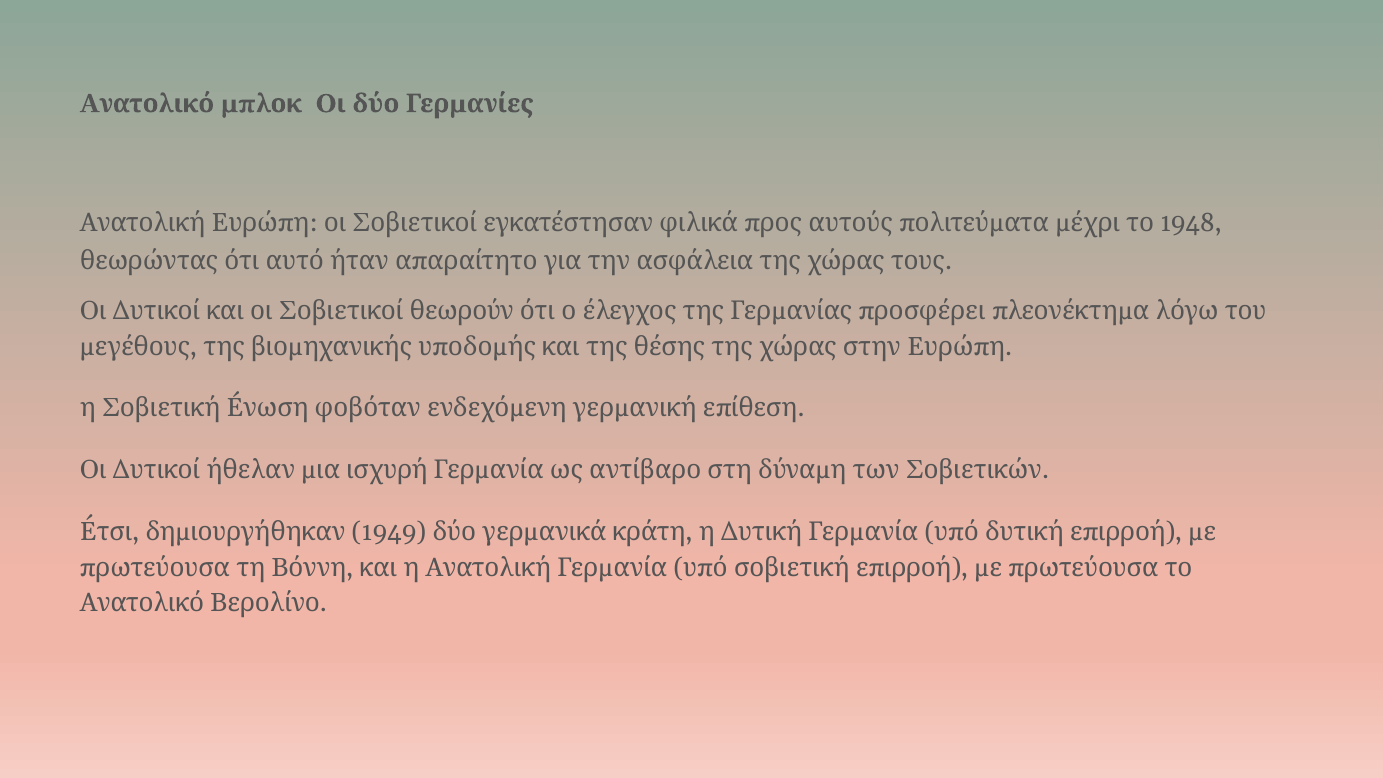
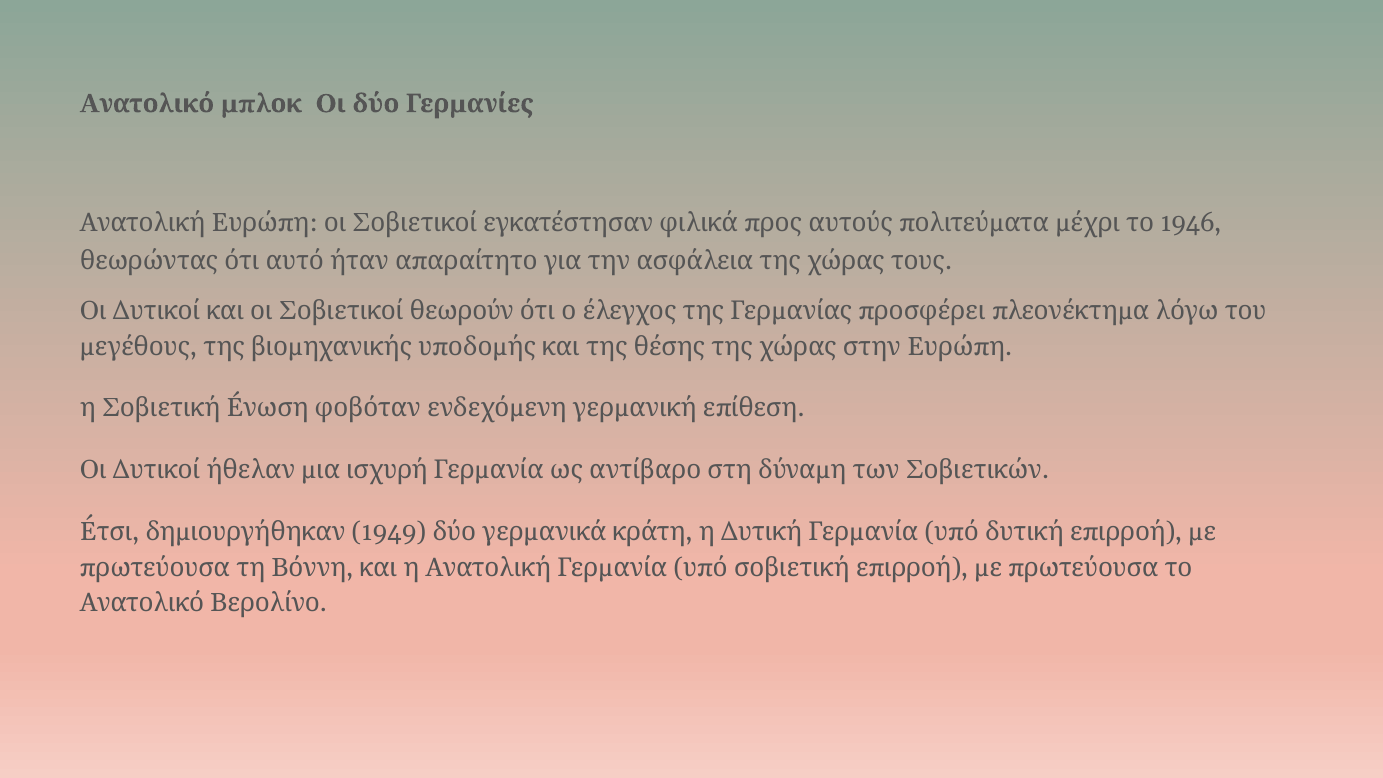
1948: 1948 -> 1946 (1191, 223)
